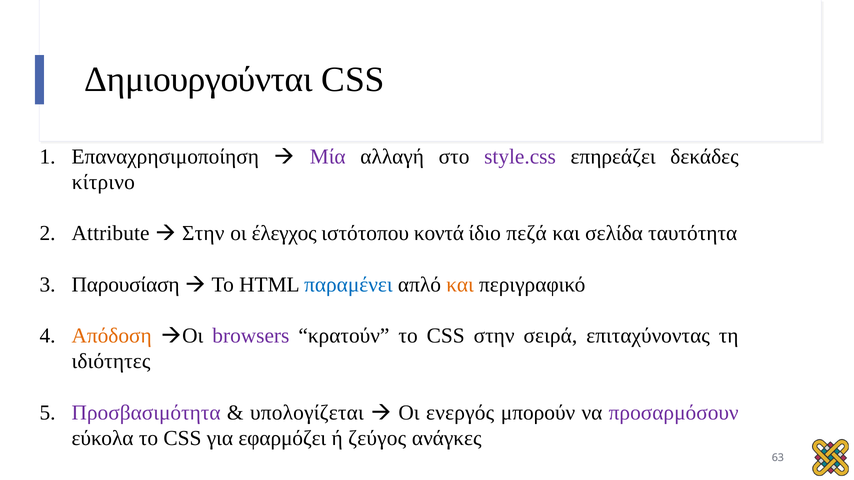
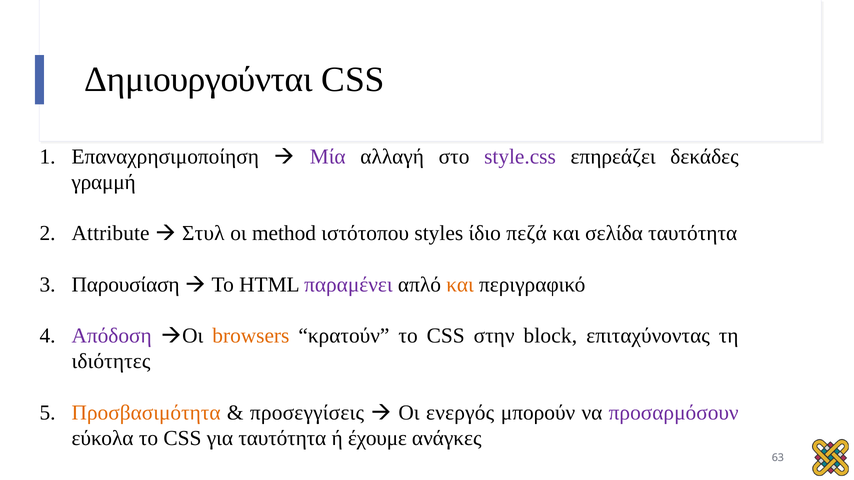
κίτρινο: κίτρινο -> γραμμή (104, 182)
Στην: Στην -> Στυλ (203, 233)
έλεγχος: έλεγχος -> method (284, 233)
κοντά: κοντά -> styles (439, 233)
παραμένει colour: blue -> purple (348, 285)
Απόδοση colour: orange -> purple (112, 336)
browsers colour: purple -> orange (251, 336)
σειρά: σειρά -> block (550, 336)
Προσβασιμότητα colour: purple -> orange (146, 413)
υπολογίζεται: υπολογίζεται -> προσεγγίσεις (307, 413)
για εφαρμόζει: εφαρμόζει -> ταυτότητα (282, 438)
ζεύγος: ζεύγος -> έχουμε (377, 438)
